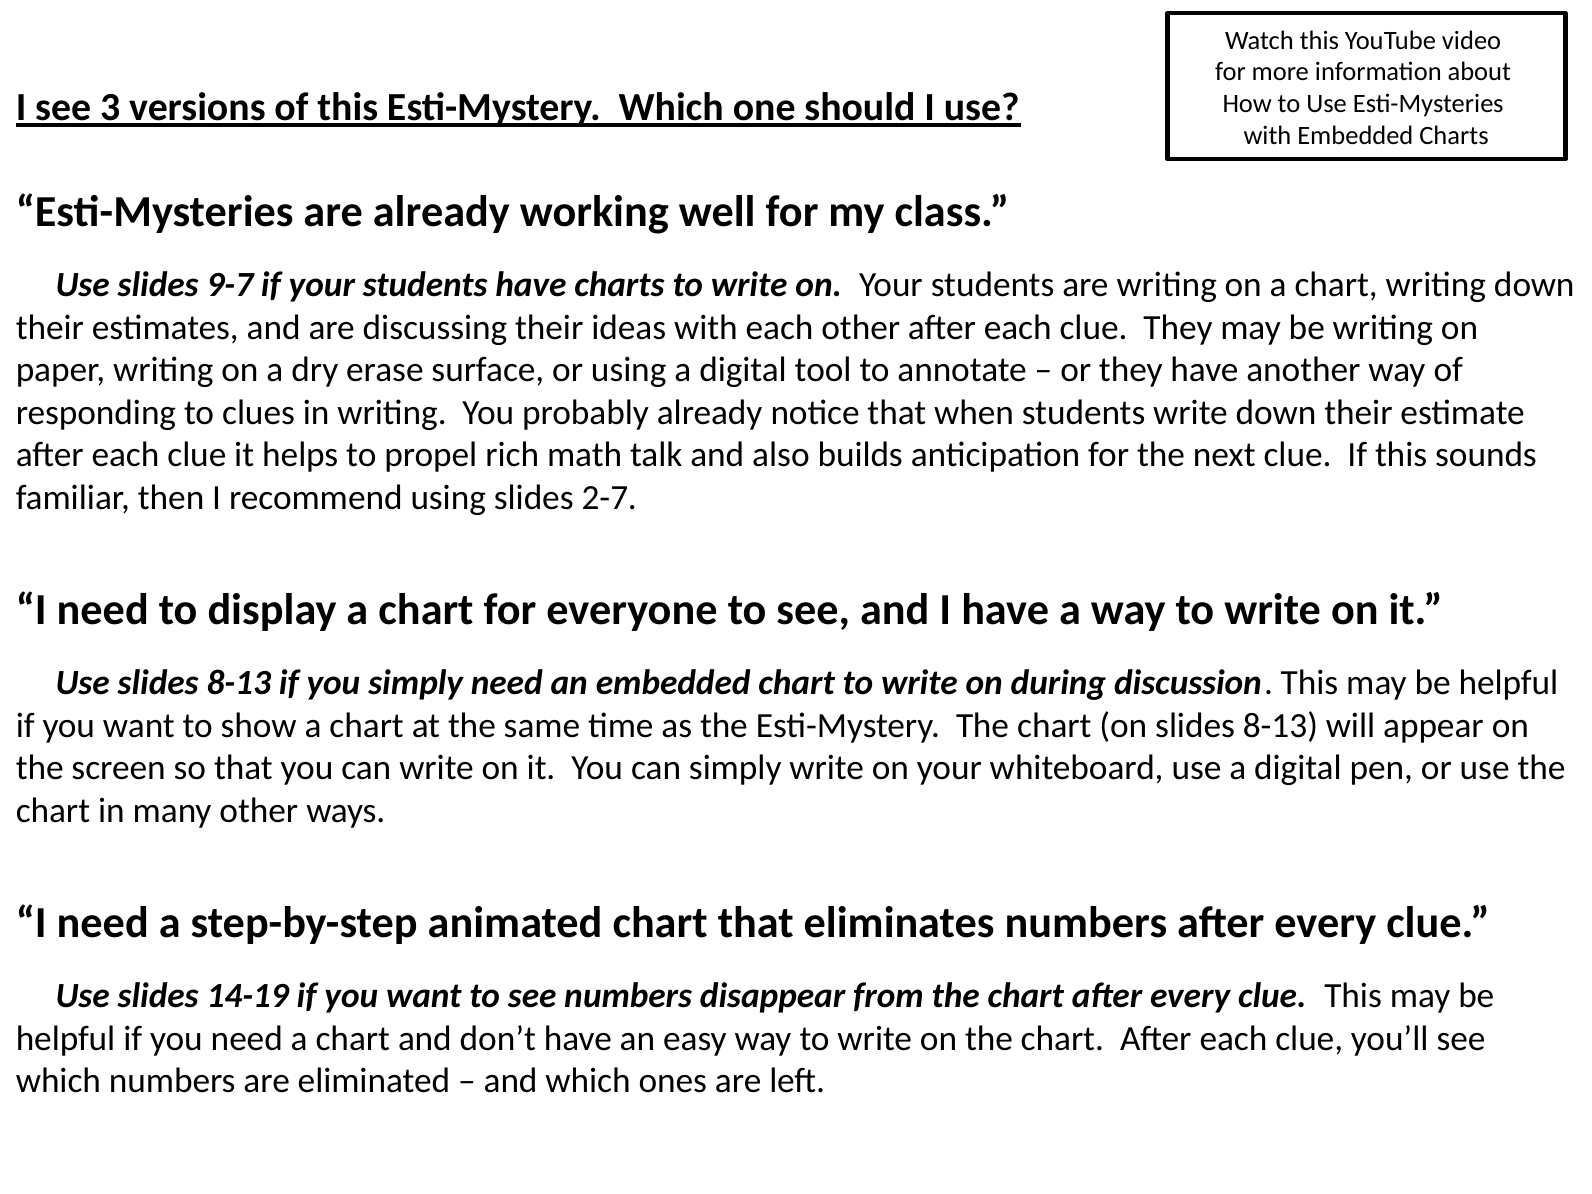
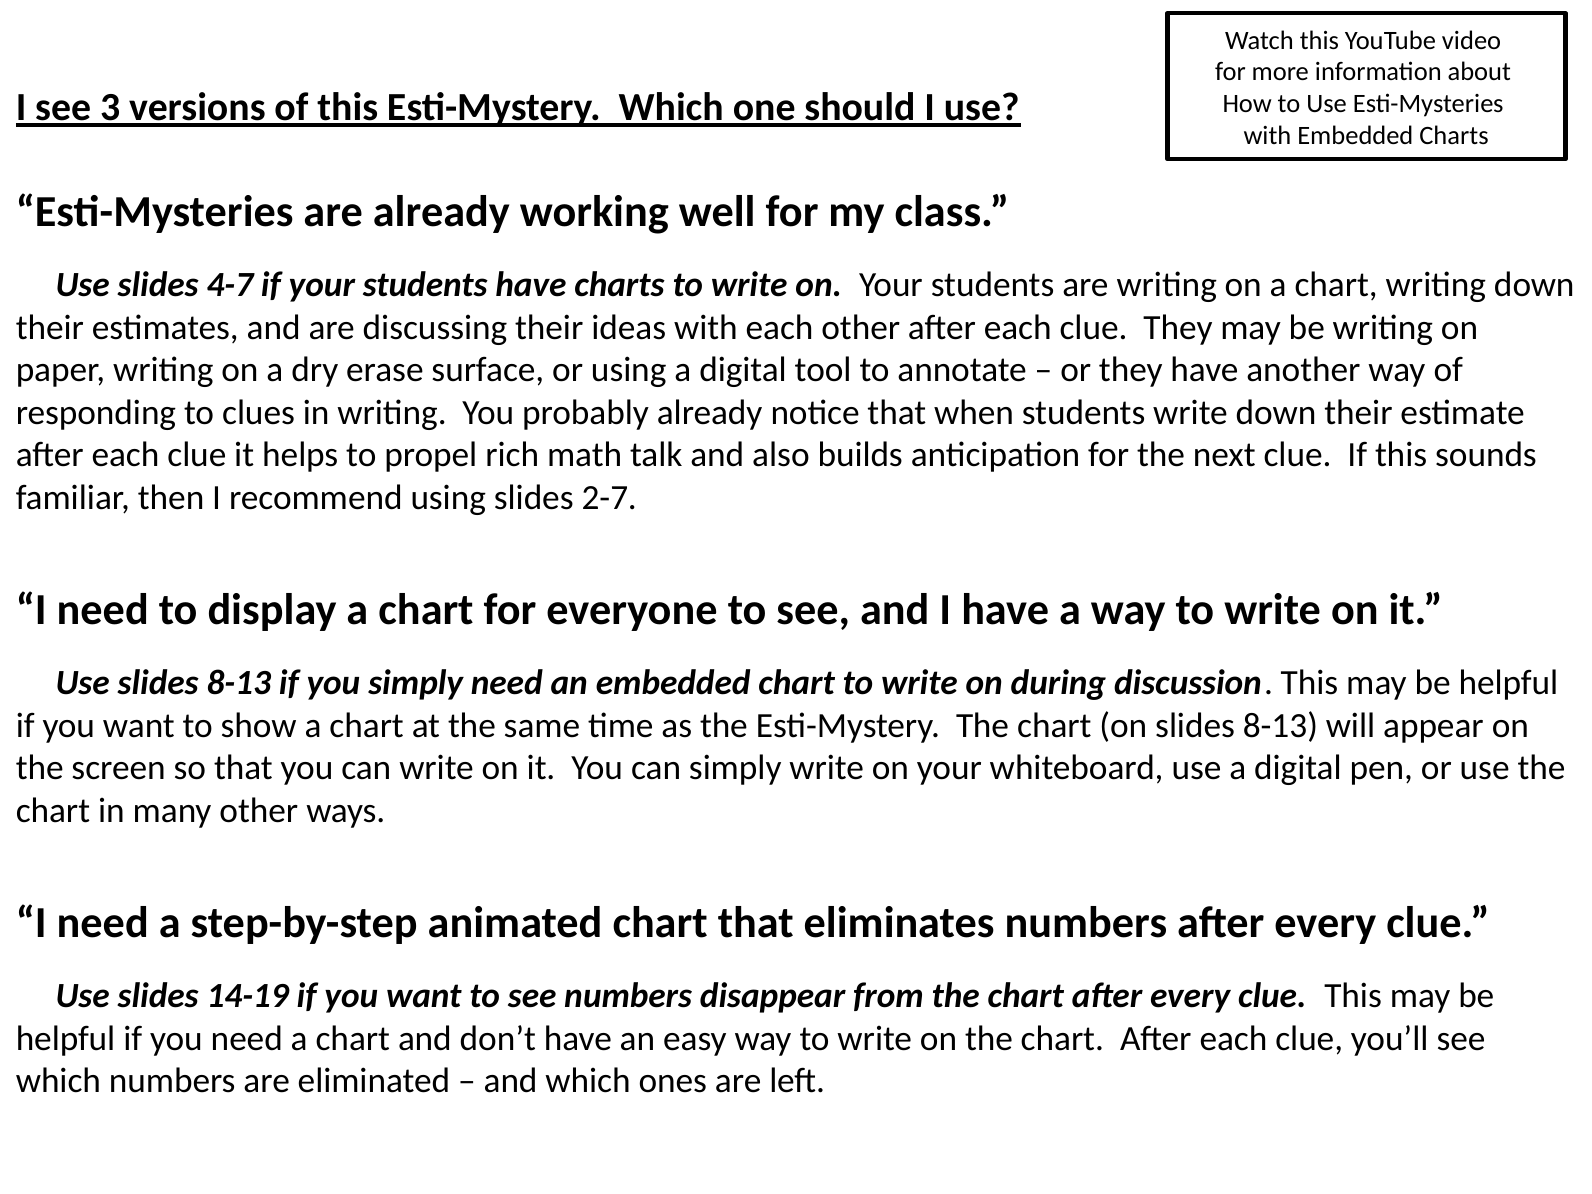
9-7: 9-7 -> 4-7 (230, 285)
